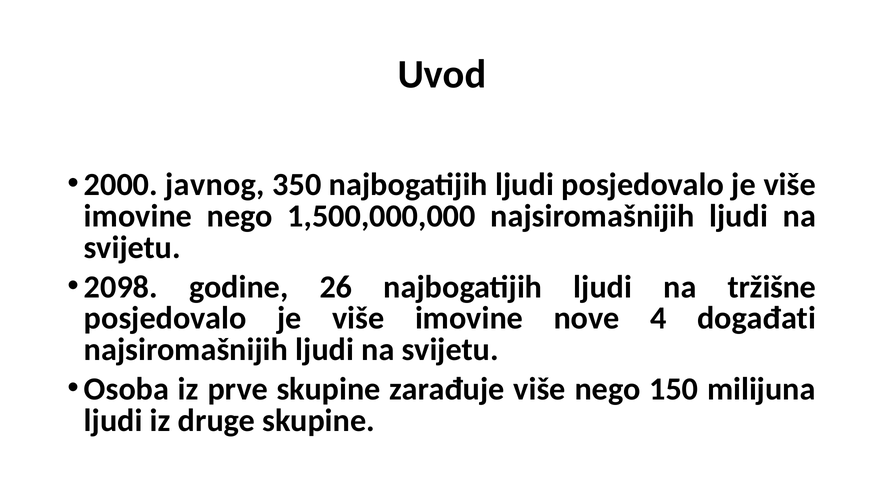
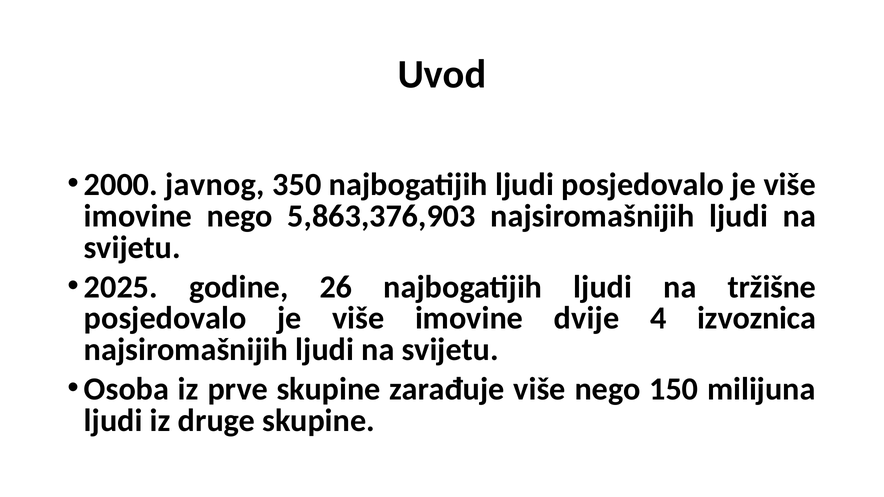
1,500,000,000: 1,500,000,000 -> 5,863,376,903 (381, 216)
2098: 2098 -> 2025 (121, 287)
nove: nove -> dvije (587, 318)
događati: događati -> izvoznica (757, 318)
